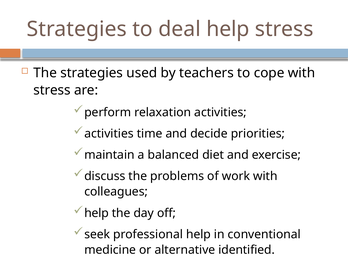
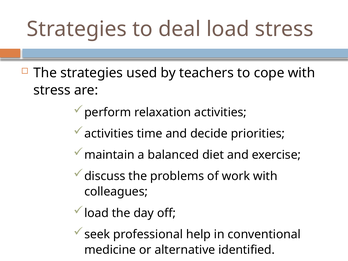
deal help: help -> load (228, 29)
help: help -> load (97, 213)
